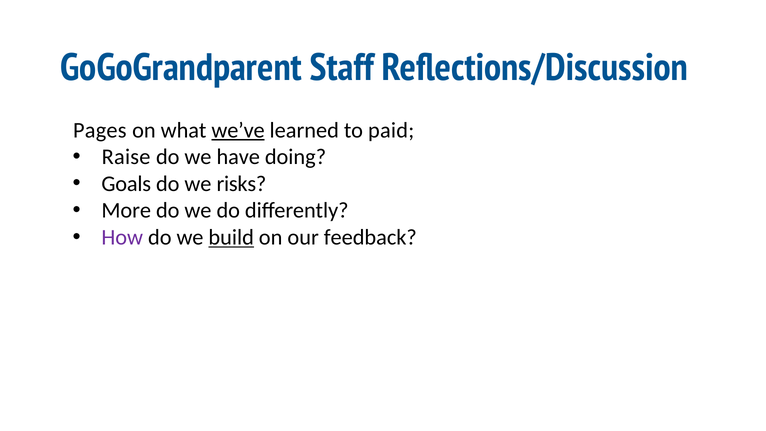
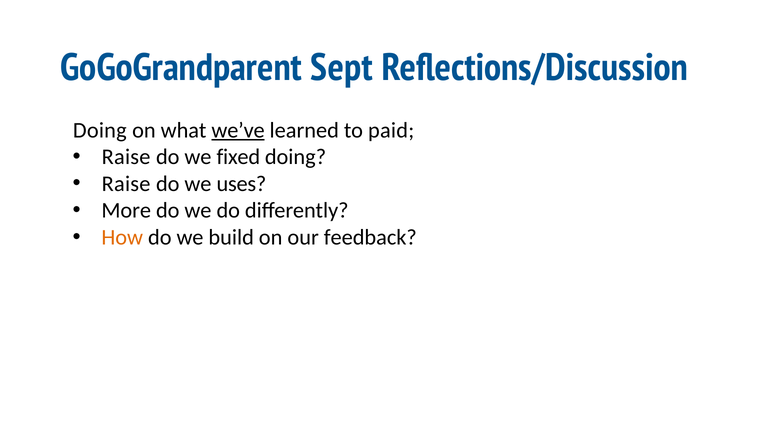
Staff: Staff -> Sept (342, 68)
Pages: Pages -> Doing (100, 130)
have: have -> fixed (238, 157)
Goals: Goals -> Raise (126, 184)
risks: risks -> uses (241, 184)
How colour: purple -> orange (122, 237)
build underline: present -> none (231, 237)
